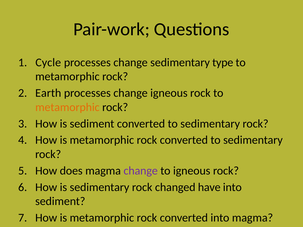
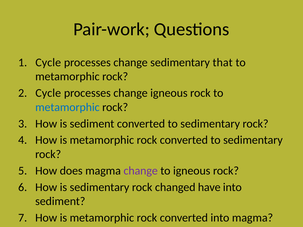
type: type -> that (223, 62)
Earth: Earth -> Cycle (48, 93)
metamorphic colour: orange -> blue (67, 107)
